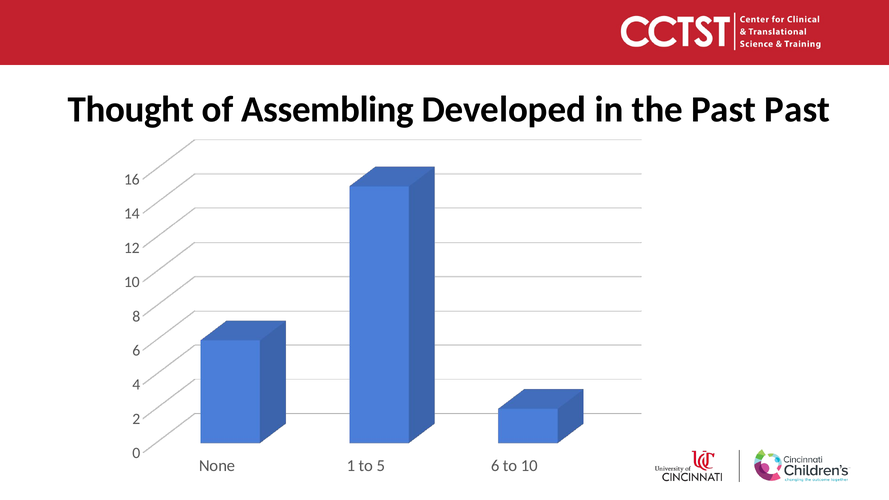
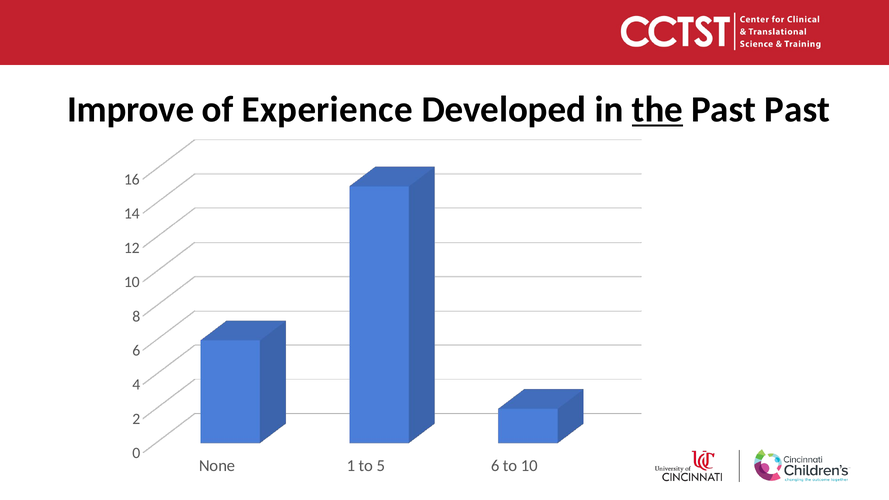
Thought: Thought -> Improve (131, 109)
Assembling: Assembling -> Experience (327, 109)
the underline: none -> present (657, 109)
